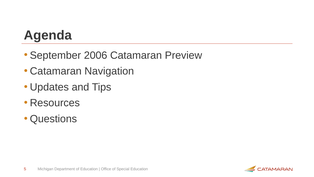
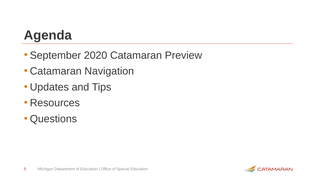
2006: 2006 -> 2020 (96, 55)
